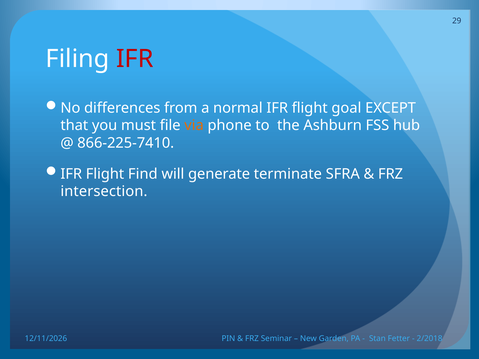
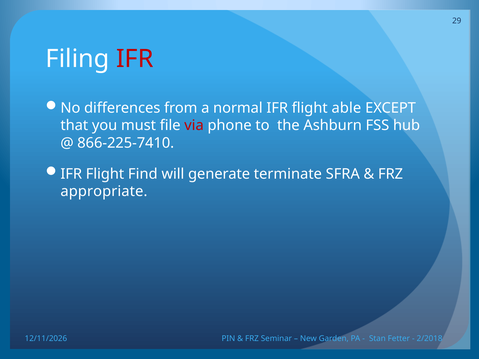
goal: goal -> able (346, 108)
via colour: orange -> red (194, 126)
intersection: intersection -> appropriate (104, 192)
